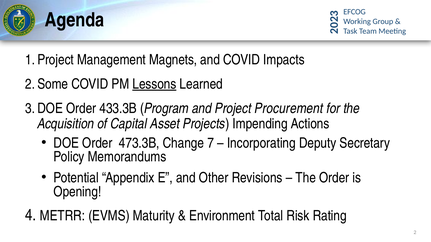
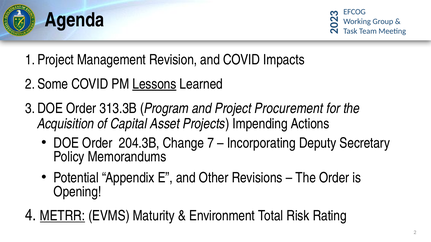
Magnets: Magnets -> Revision (173, 60)
433.3B: 433.3B -> 313.3B (118, 109)
473.3B: 473.3B -> 204.3B (139, 143)
METRR underline: none -> present (63, 216)
